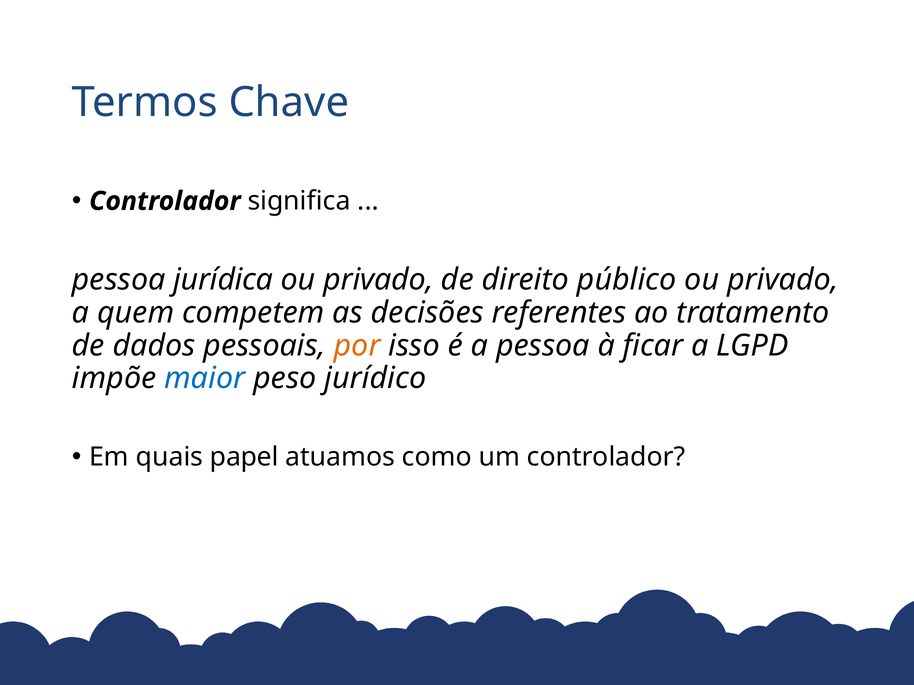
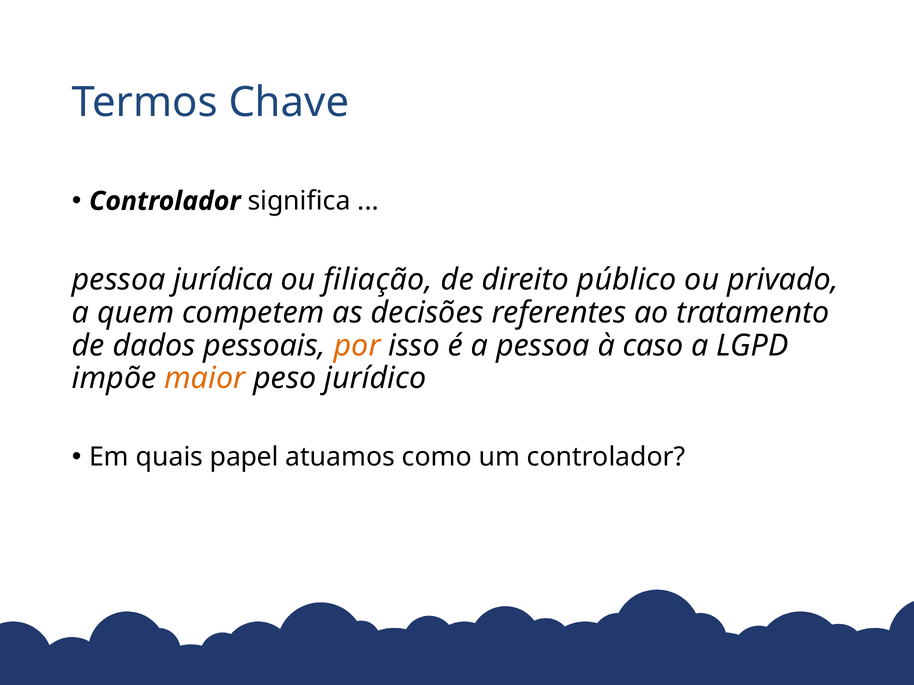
privado: privado -> filiação (378, 280)
ficar: ficar -> caso (653, 346)
maior colour: blue -> orange (205, 379)
